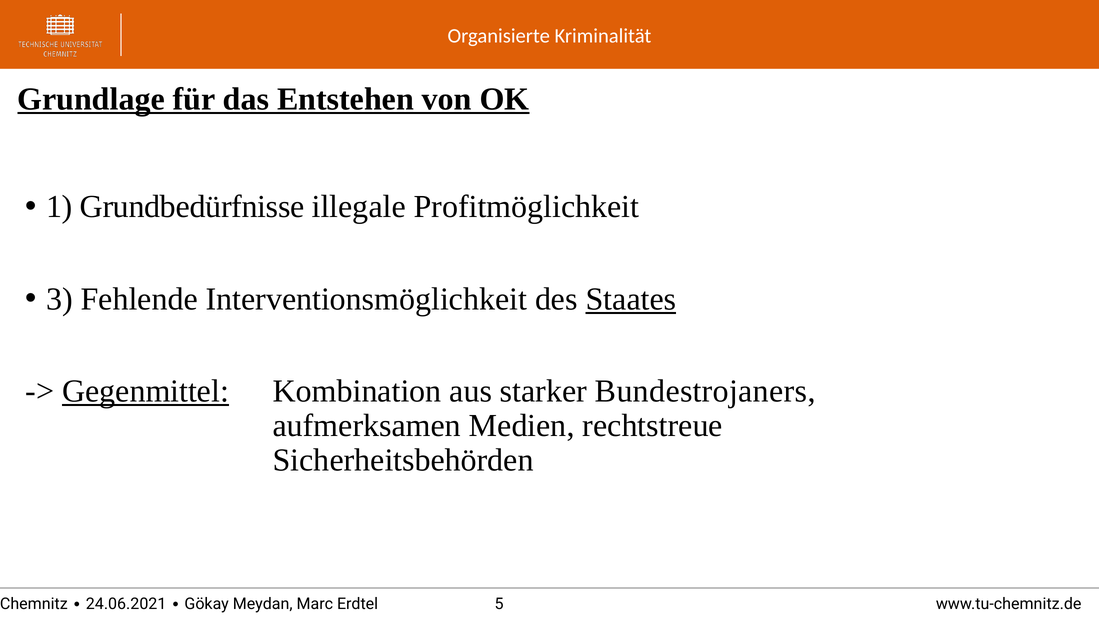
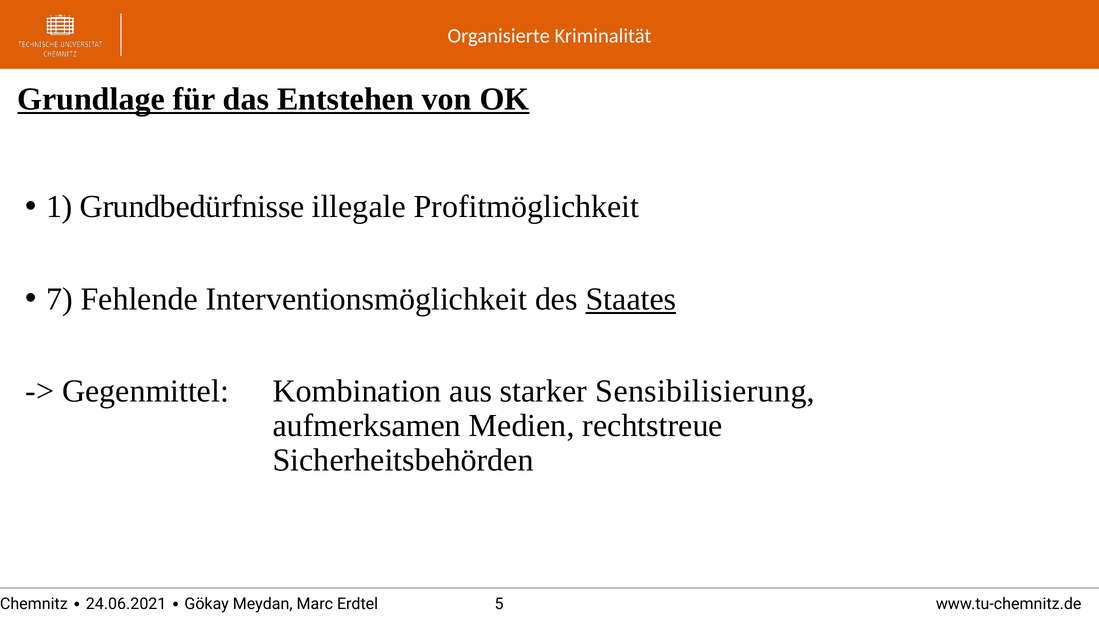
3: 3 -> 7 (59, 299)
Gegenmittel underline: present -> none (145, 391)
Bundestrojaners: Bundestrojaners -> Sensibilisierung (705, 391)
